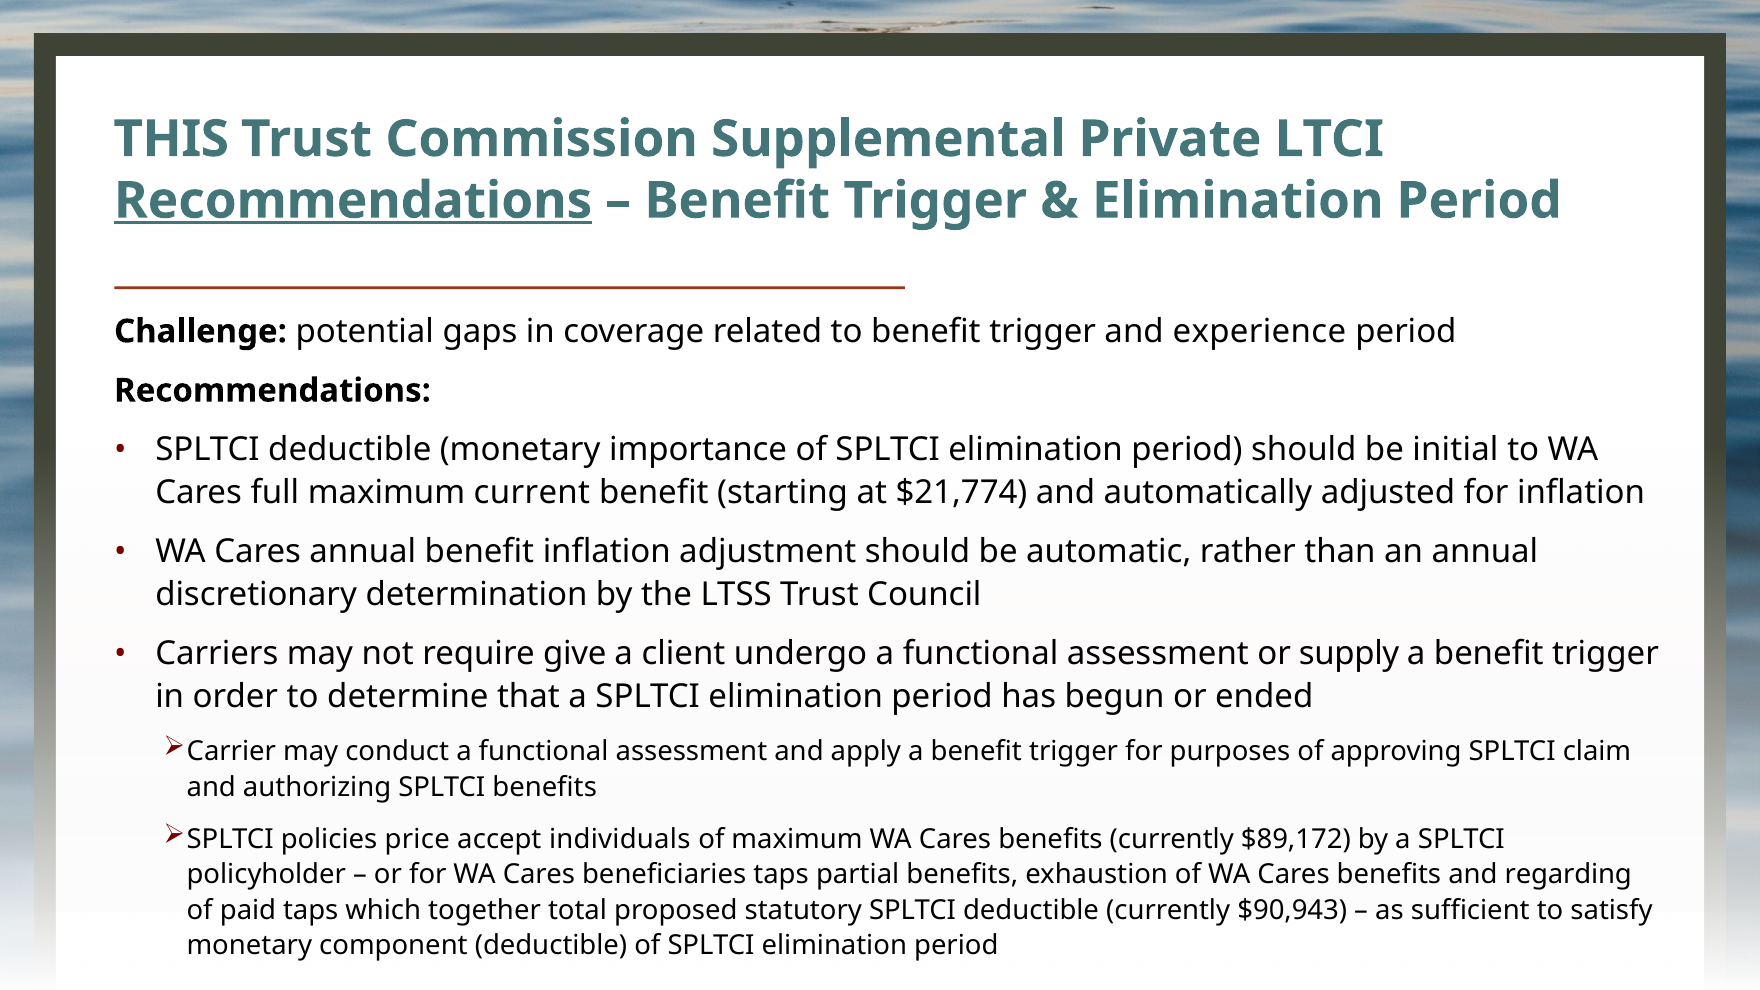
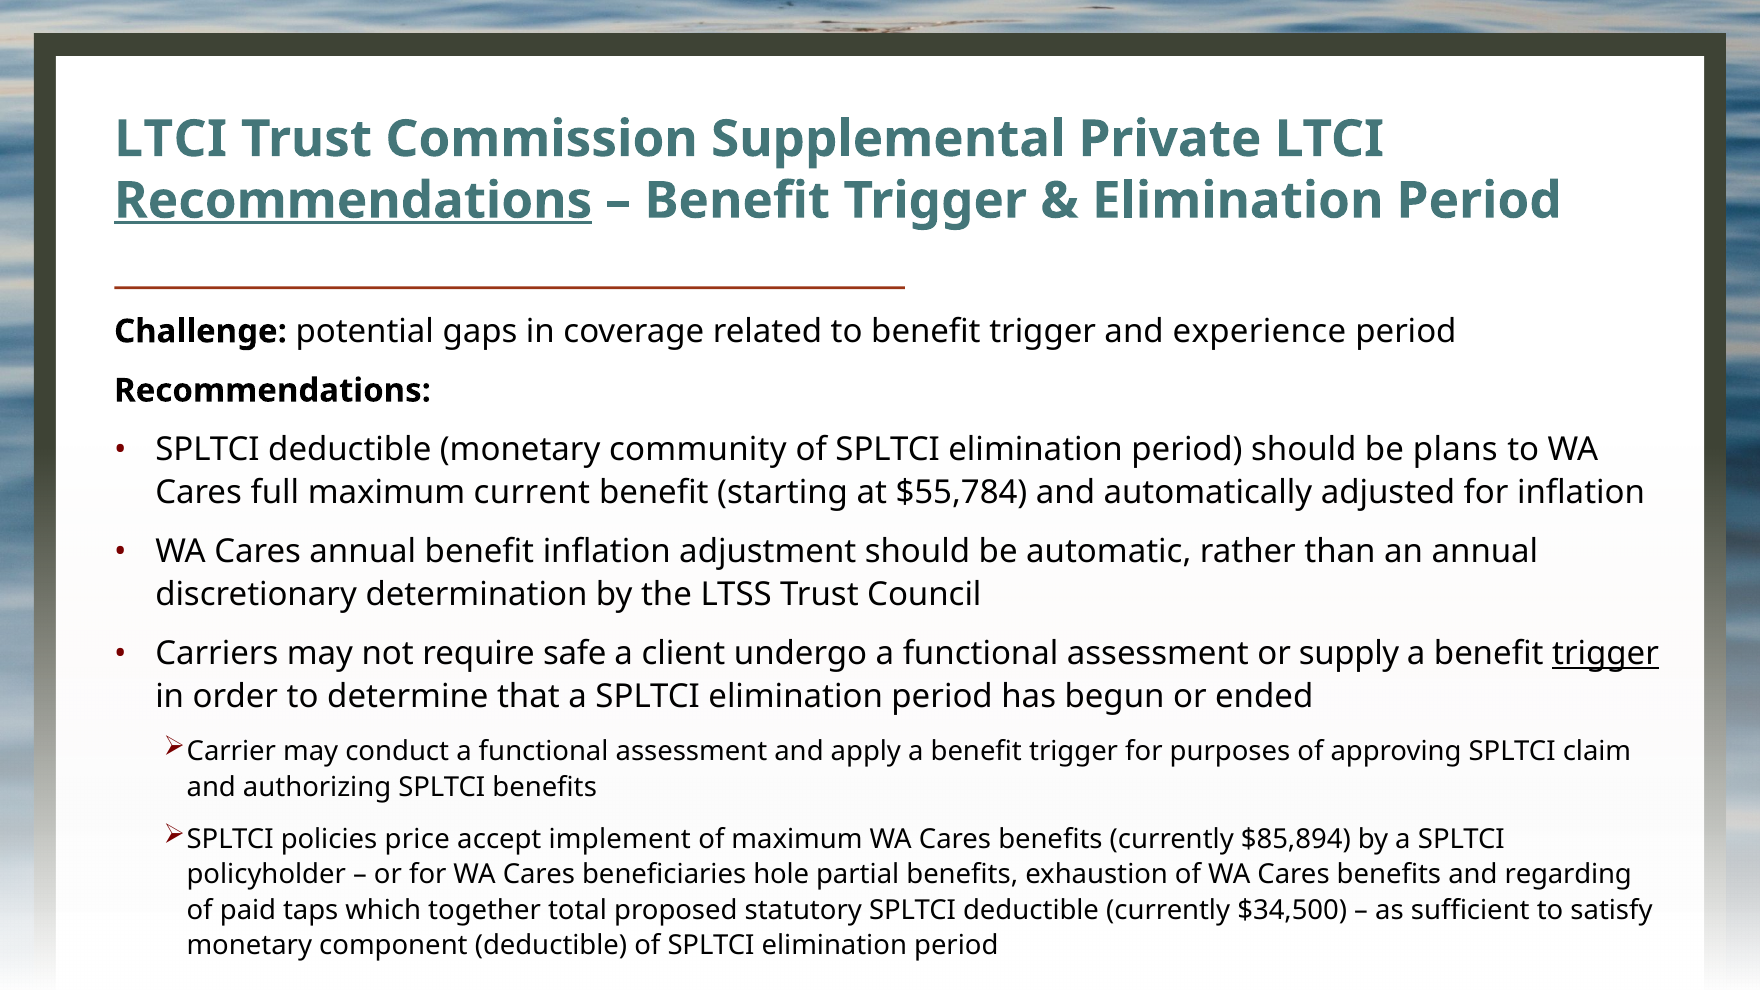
THIS: THIS -> LTCI (171, 139)
importance: importance -> community (698, 450)
initial: initial -> plans (1455, 450)
$21,774: $21,774 -> $55,784 (961, 493)
give: give -> safe (575, 654)
trigger underline: none -> present (1606, 654)
individuals: individuals -> implement (620, 839)
$89,172: $89,172 -> $85,894 (1296, 839)
beneficiaries taps: taps -> hole (781, 875)
$90,943: $90,943 -> $34,500 (1292, 910)
